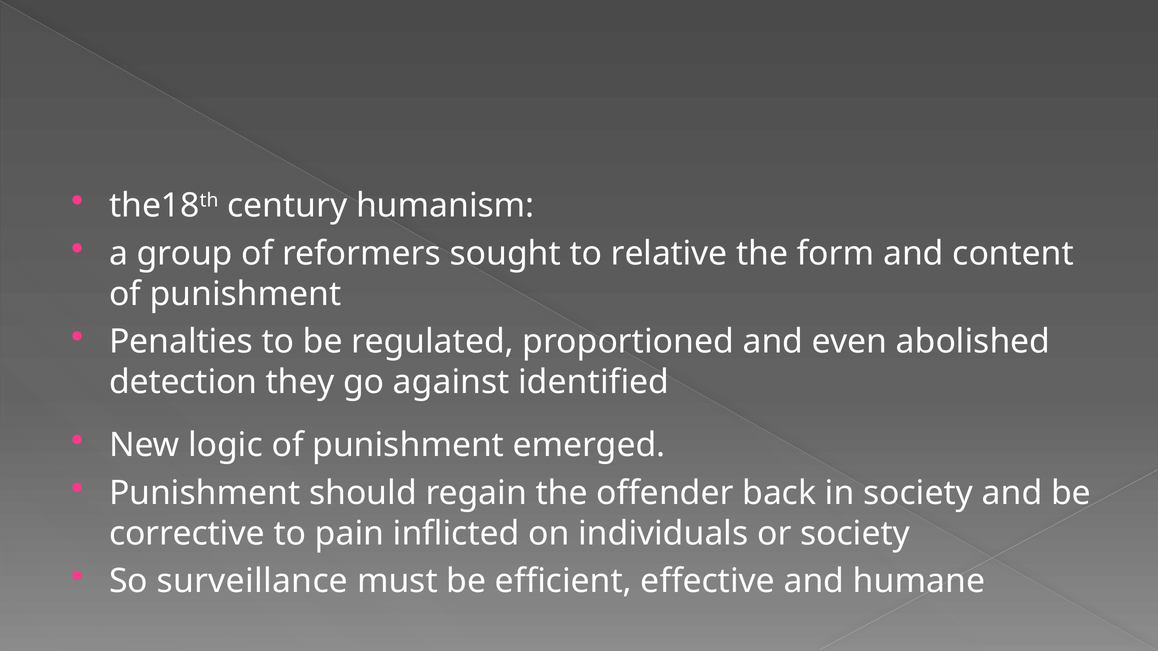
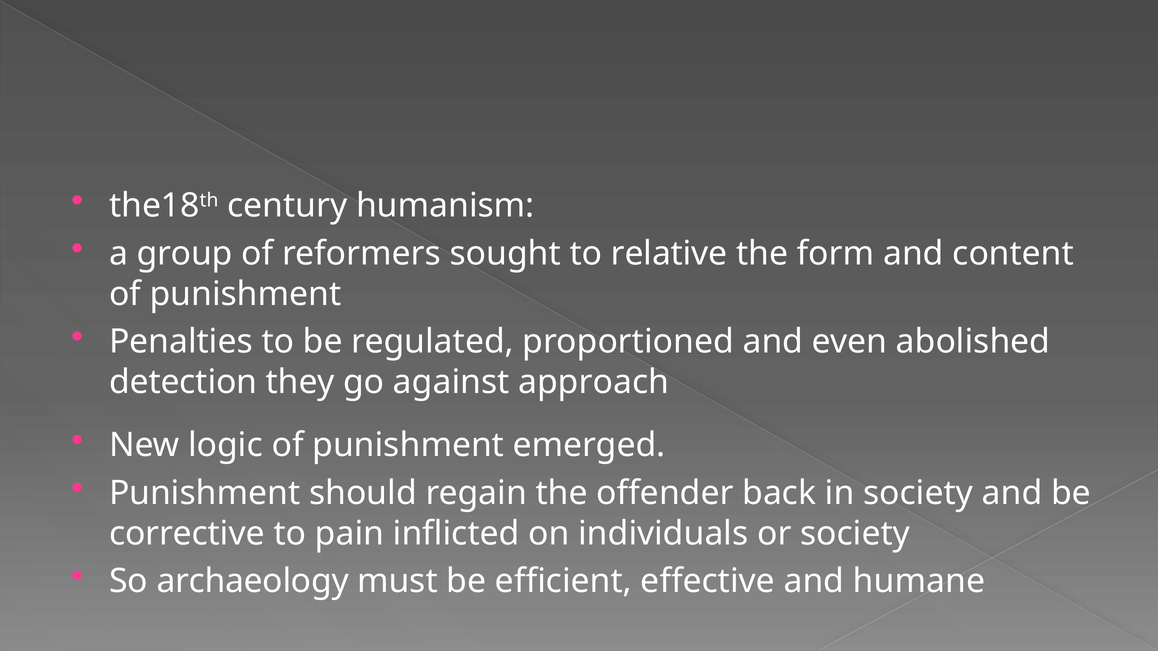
identified: identified -> approach (594, 382)
surveillance: surveillance -> archaeology (253, 582)
